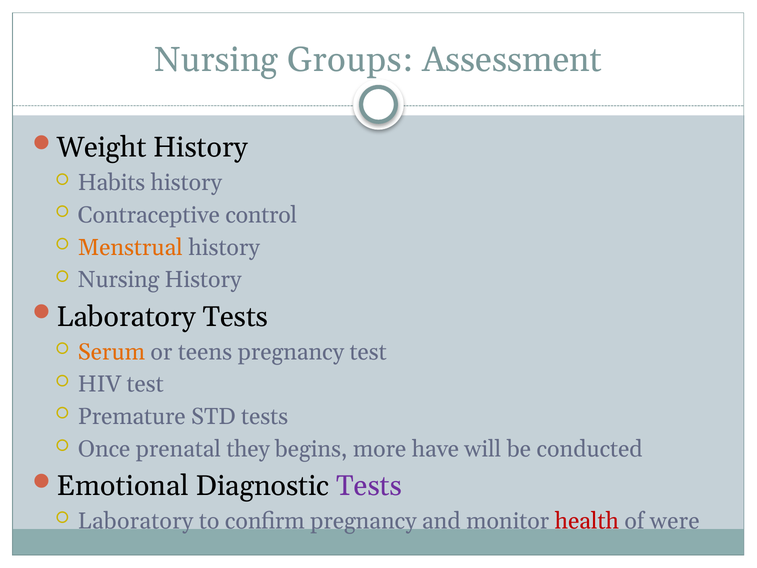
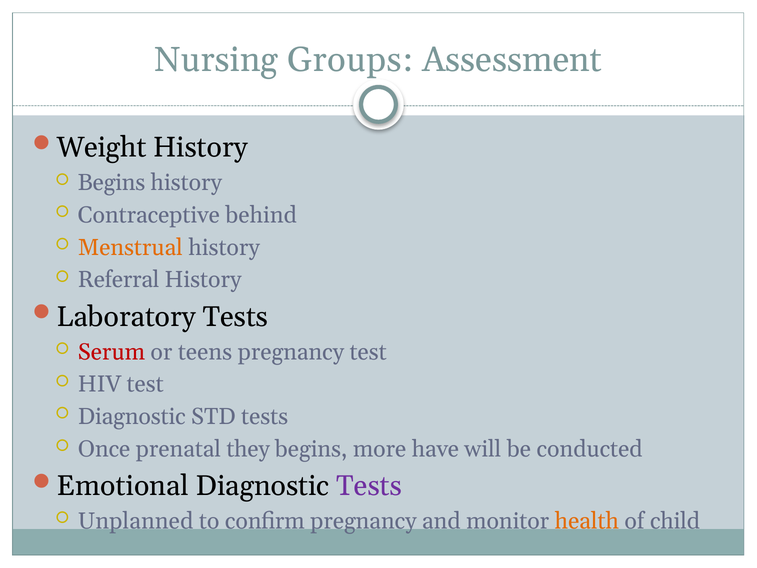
Habits: Habits -> Begins (112, 183)
control: control -> behind (261, 215)
Nursing: Nursing -> Referral (119, 280)
Serum colour: orange -> red (111, 352)
Premature: Premature -> Diagnostic (132, 416)
Laboratory: Laboratory -> Unplanned (136, 521)
health colour: red -> orange (587, 521)
were: were -> child (675, 521)
